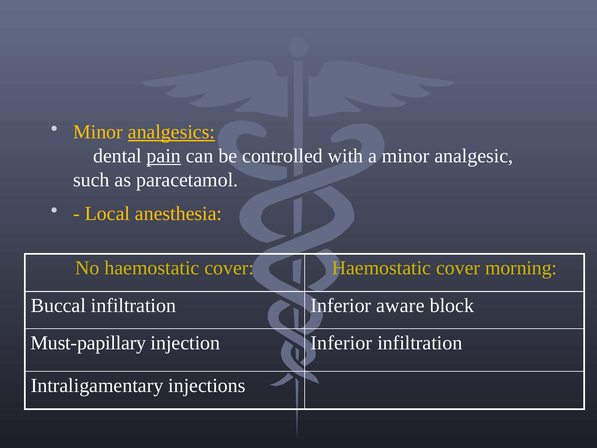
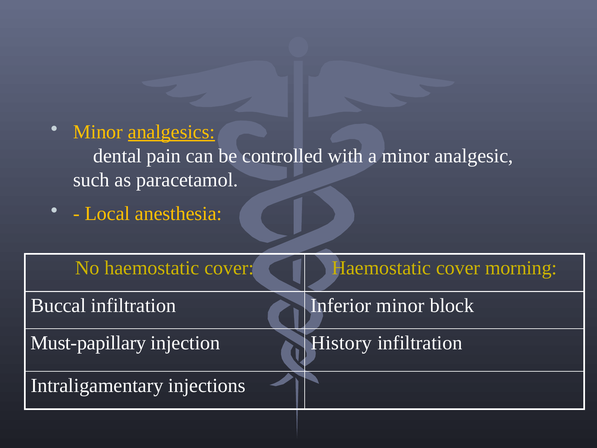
pain underline: present -> none (164, 156)
Inferior aware: aware -> minor (400, 305)
injection Inferior: Inferior -> History (341, 343)
